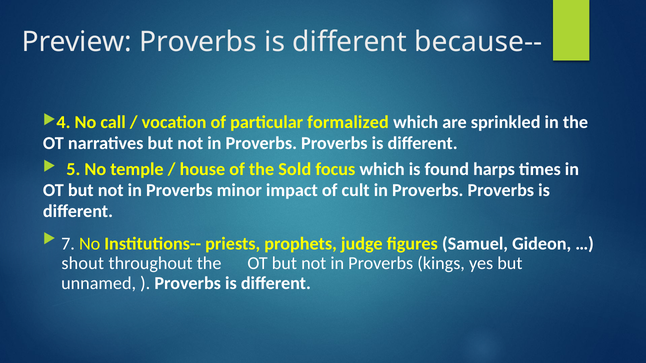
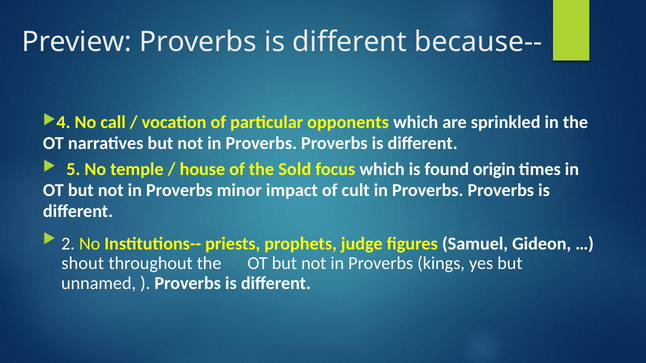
formalized: formalized -> opponents (348, 123)
harps: harps -> origin (494, 169)
7: 7 -> 2 (68, 244)
